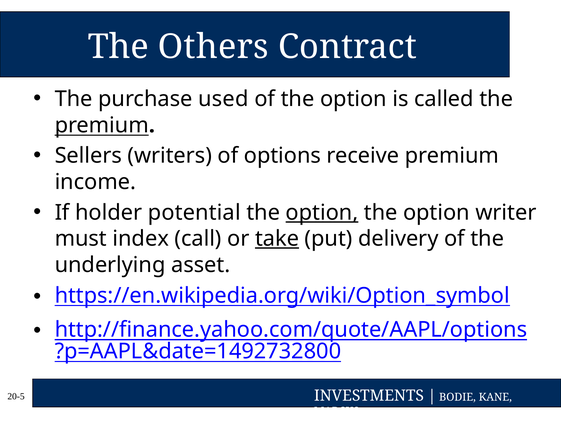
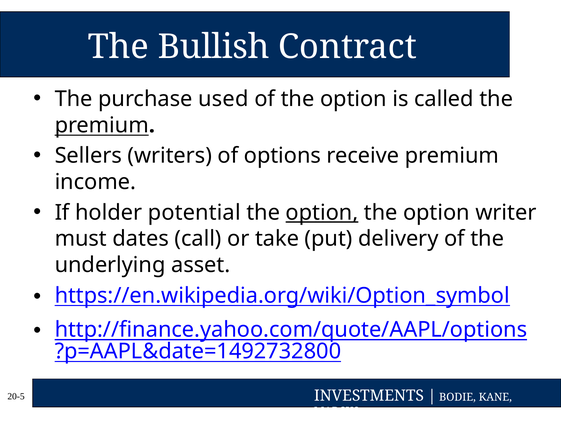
Others: Others -> Bullish (214, 47)
index: index -> dates (141, 239)
take underline: present -> none (277, 239)
